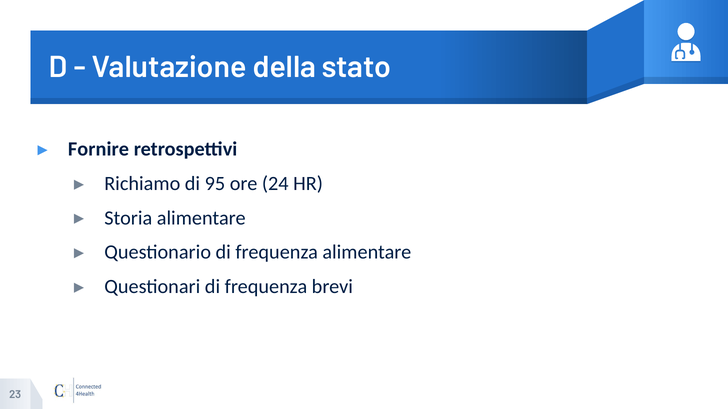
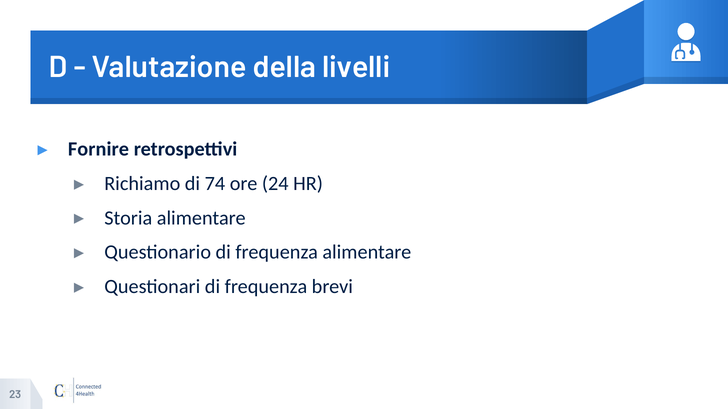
stato: stato -> livelli (356, 68)
95: 95 -> 74 (215, 184)
